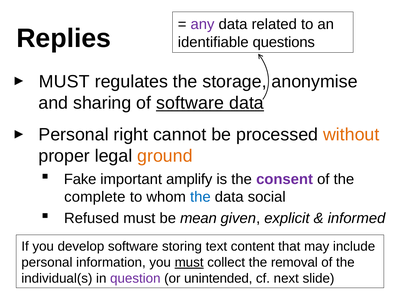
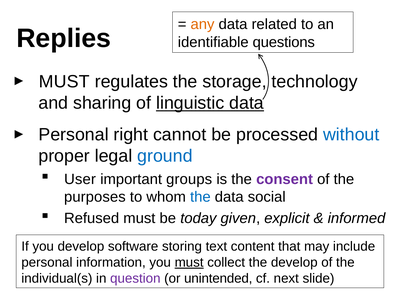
any colour: purple -> orange (203, 24)
anonymise: anonymise -> technology (315, 82)
of software: software -> linguistic (190, 103)
without colour: orange -> blue (351, 135)
ground colour: orange -> blue (165, 156)
Fake: Fake -> User (80, 179)
amplify: amplify -> groups (189, 179)
complete: complete -> purposes (95, 197)
mean: mean -> today (198, 218)
the removal: removal -> develop (294, 262)
